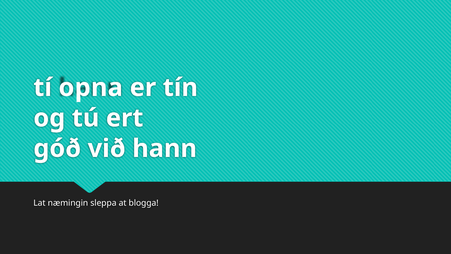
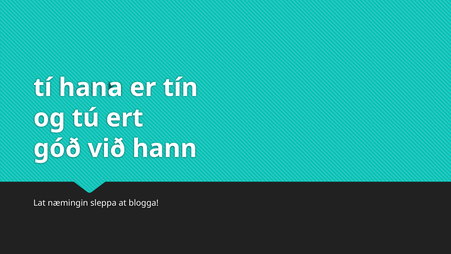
opna: opna -> hana (91, 87)
